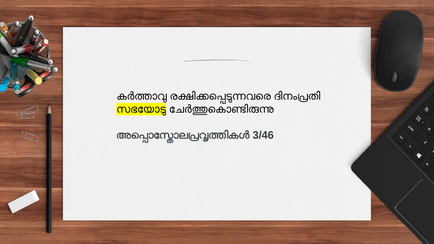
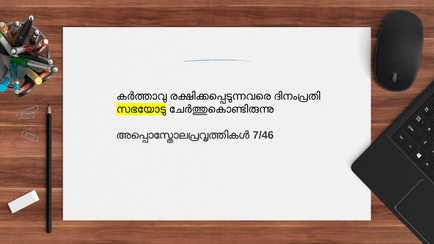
3/46: 3/46 -> 7/46 (263, 135)
